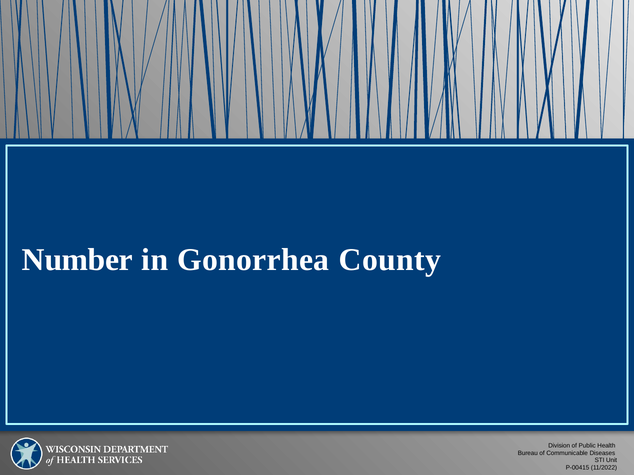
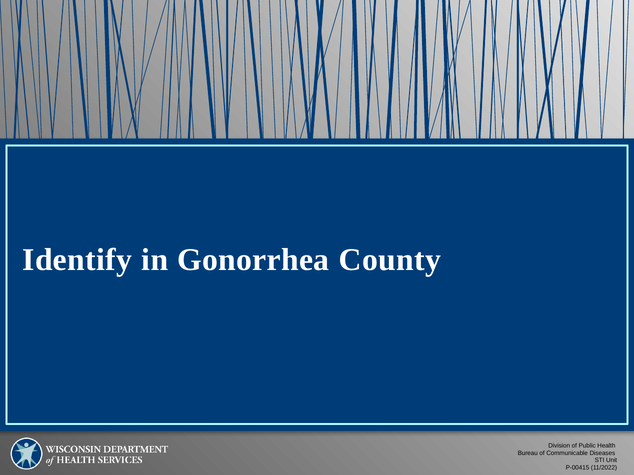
Number: Number -> Identify (77, 260)
